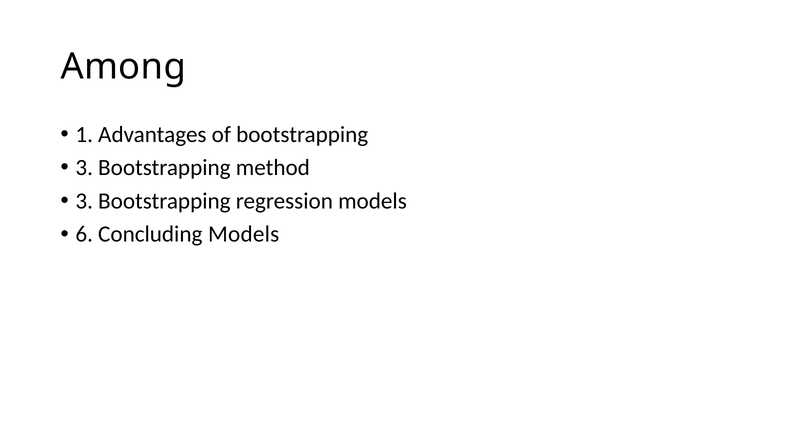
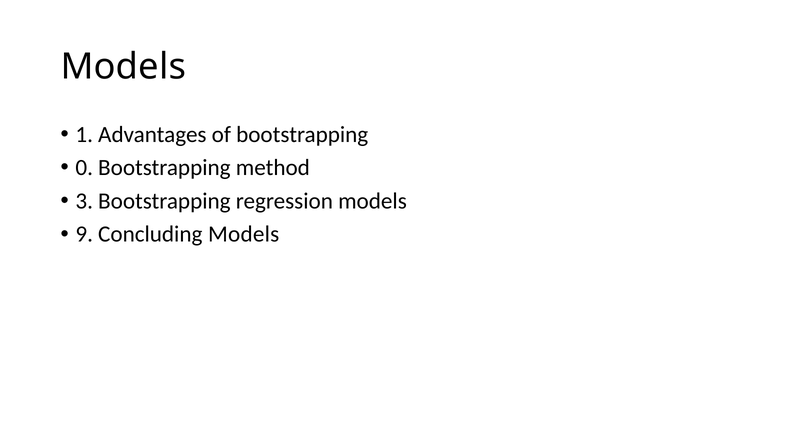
Among: Among -> Models (123, 67)
3: 3 -> 0 (84, 168)
6: 6 -> 9 (84, 234)
